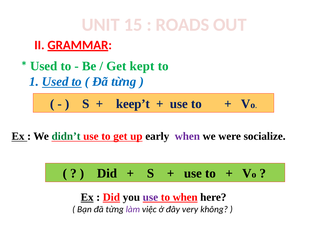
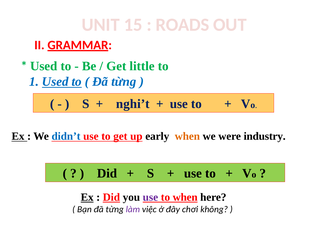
kept: kept -> little (142, 66)
keep’t: keep’t -> nghi’t (133, 104)
didn’t colour: green -> blue (66, 136)
when colour: purple -> orange (187, 136)
socialize: socialize -> industry (265, 136)
very: very -> chơi (190, 209)
